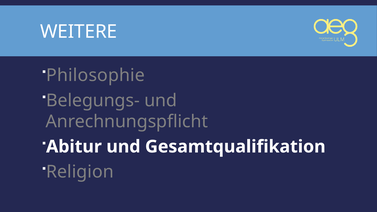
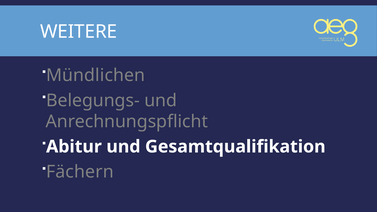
Philosophie: Philosophie -> Mündlichen (96, 75)
Religion: Religion -> Fächern (80, 172)
